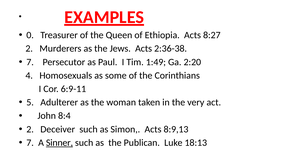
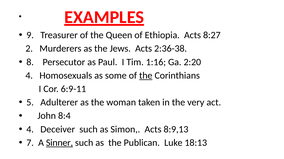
0: 0 -> 9 (30, 35)
7: 7 -> 8 (30, 62)
1:49: 1:49 -> 1:16 (156, 62)
the underline: none -> present (146, 76)
2: 2 -> 4 (30, 130)
